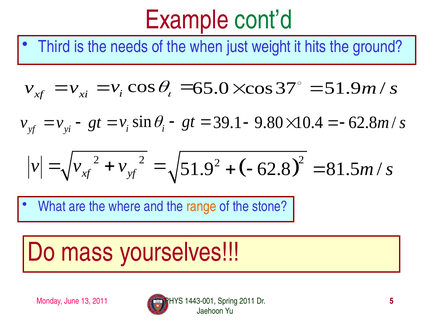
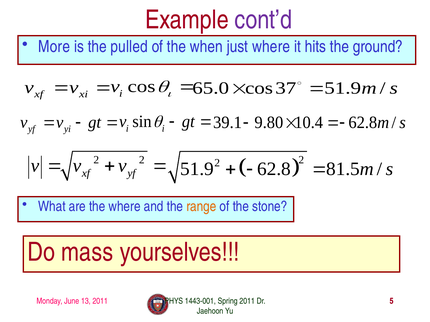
cont’d colour: green -> purple (263, 20)
Third: Third -> More (54, 47)
needs: needs -> pulled (129, 47)
just weight: weight -> where (271, 47)
